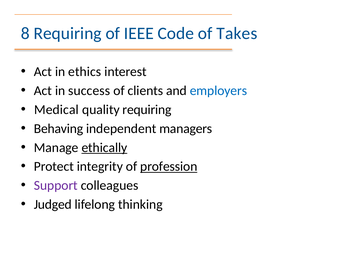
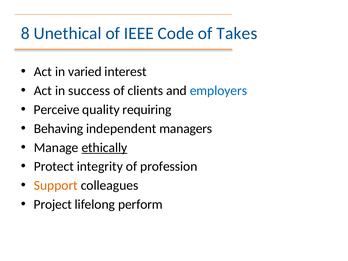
8 Requiring: Requiring -> Unethical (68, 33)
ethics: ethics -> varied (85, 72)
Medical: Medical -> Perceive (57, 110)
profession underline: present -> none (169, 167)
Support colour: purple -> orange (56, 185)
Judged: Judged -> Project (53, 204)
thinking: thinking -> perform (140, 204)
